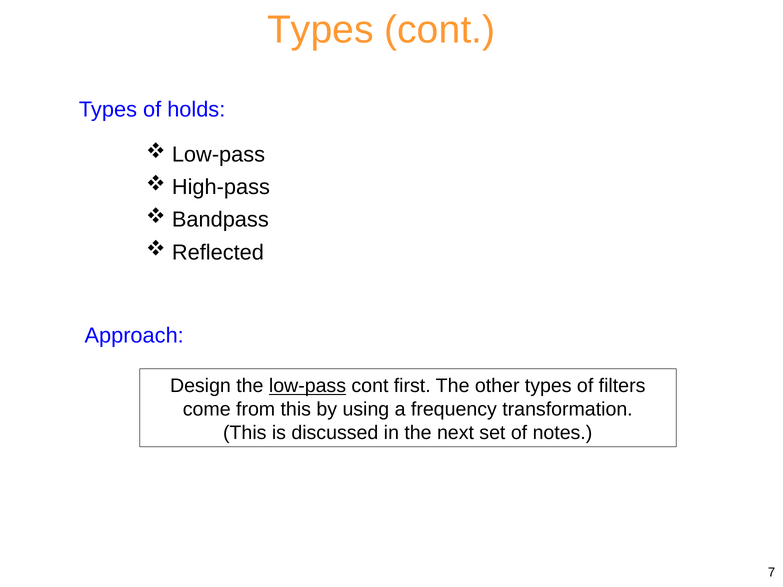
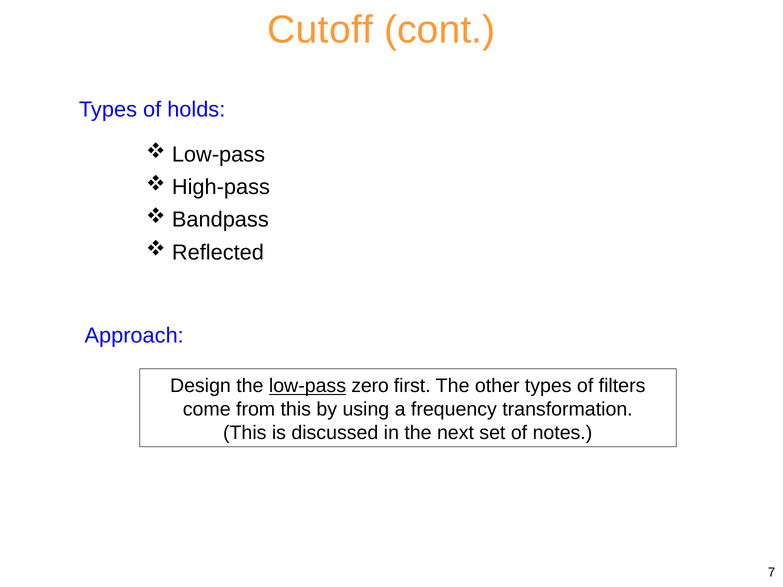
Types: Types -> Cutoff (320, 30)
low-pass cont: cont -> zero (370, 386)
